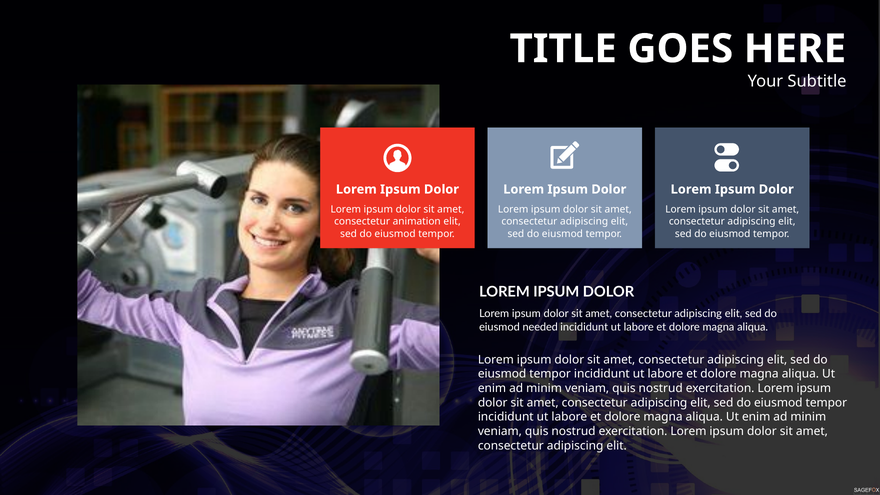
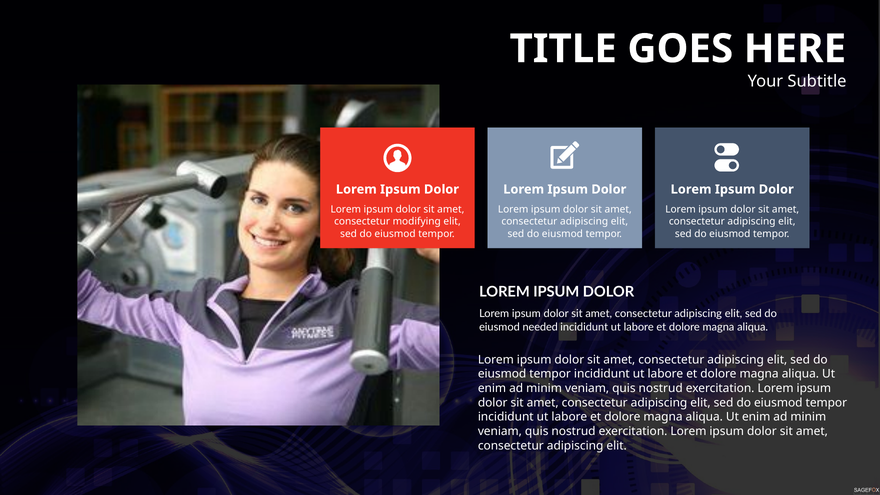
animation: animation -> modifying (417, 222)
